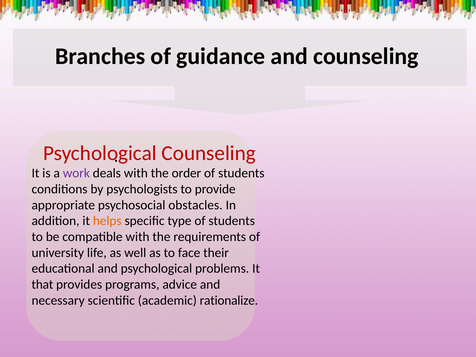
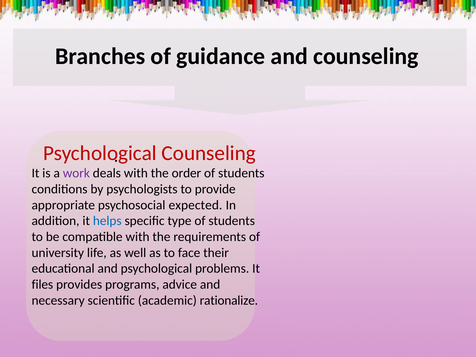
obstacles: obstacles -> expected (195, 205)
helps colour: orange -> blue (107, 221)
that: that -> files (42, 284)
